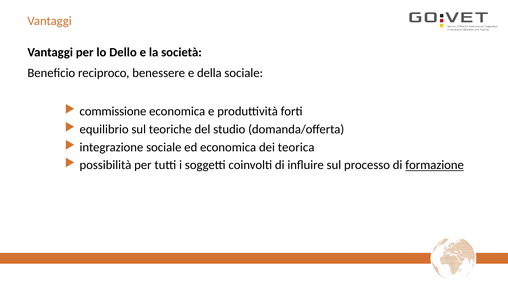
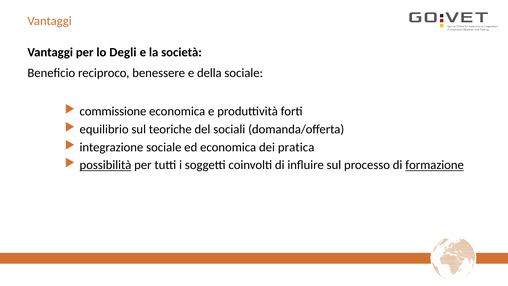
Dello: Dello -> Degli (123, 52)
studio: studio -> sociali (229, 129)
teorica: teorica -> pratica (296, 147)
possibilità underline: none -> present (105, 165)
